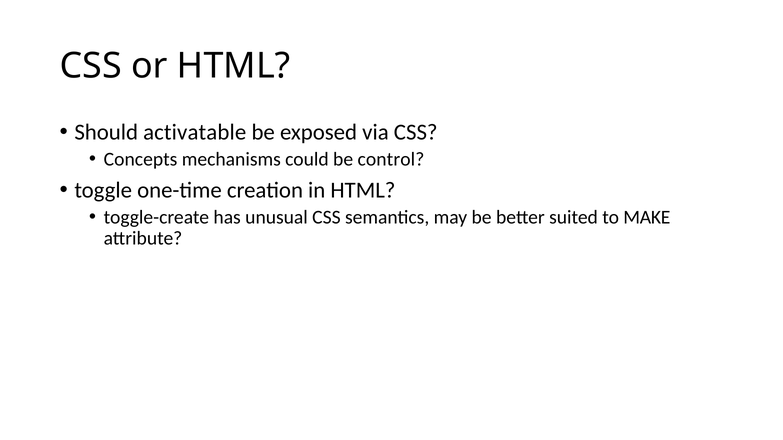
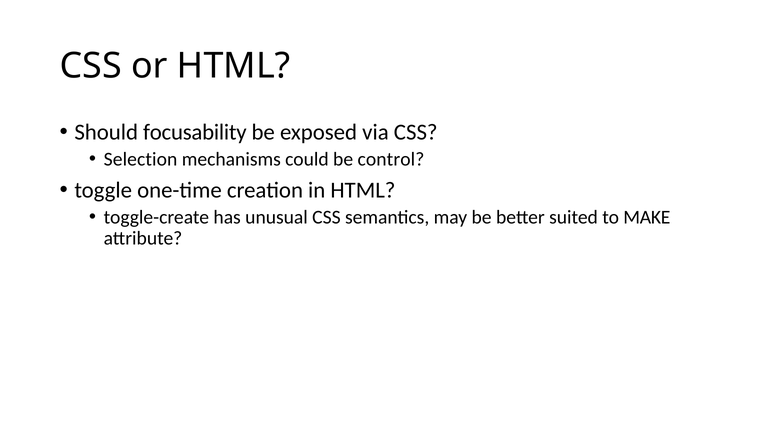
activatable: activatable -> focusability (195, 132)
Concepts: Concepts -> Selection (141, 159)
